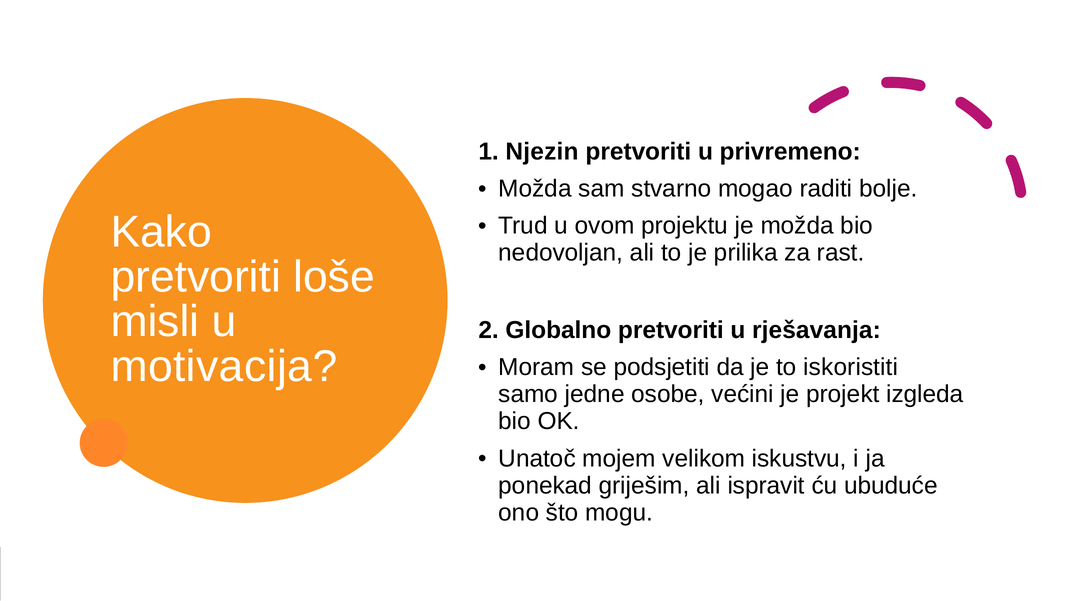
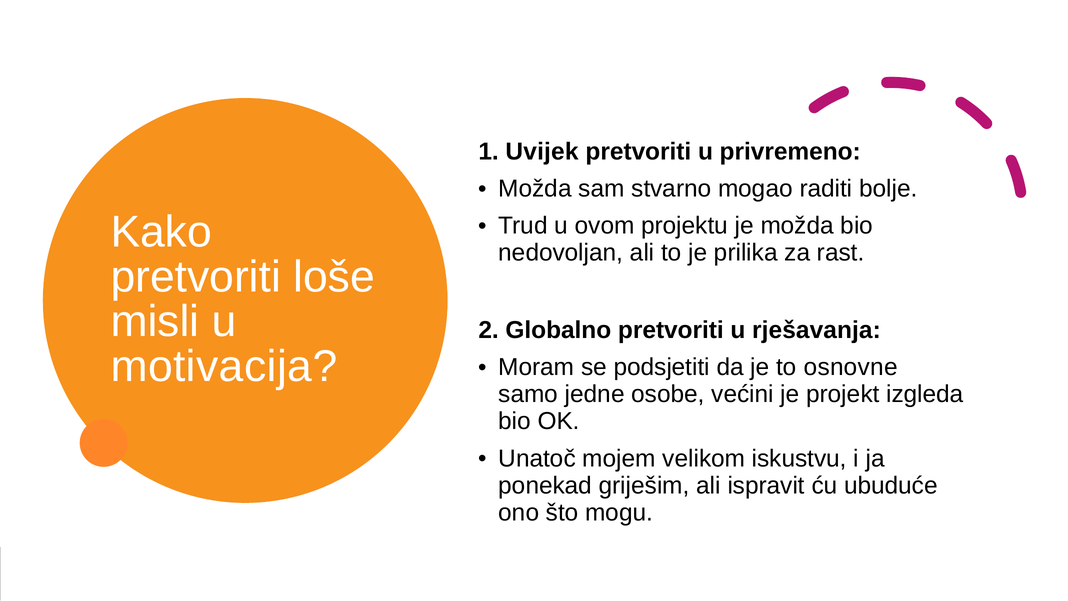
Njezin: Njezin -> Uvijek (542, 151)
iskoristiti: iskoristiti -> osnovne (851, 367)
